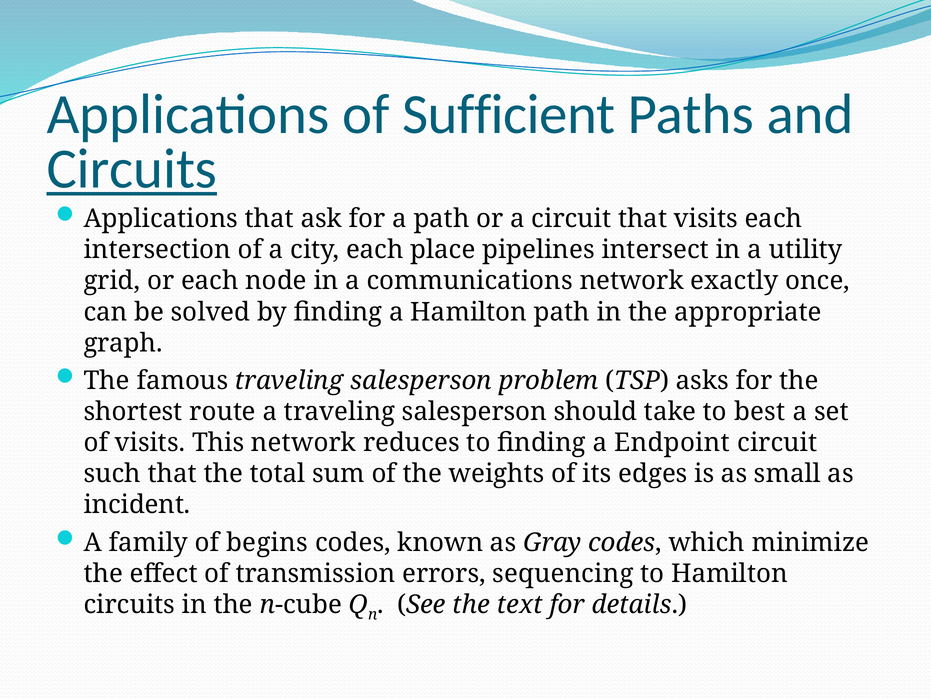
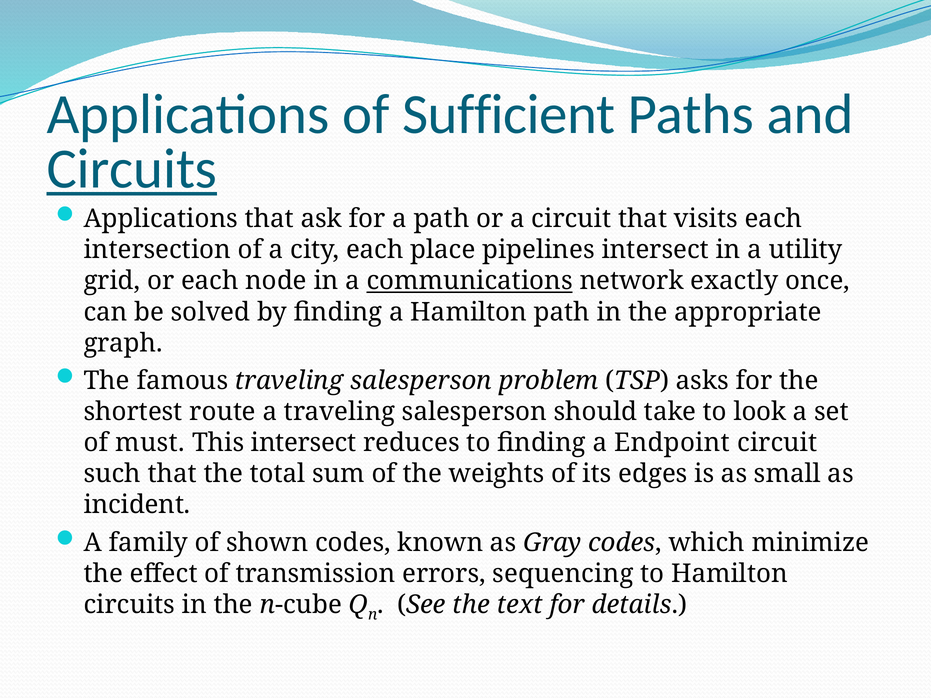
communications underline: none -> present (470, 281)
best: best -> look (760, 412)
of visits: visits -> must (150, 443)
This network: network -> intersect (304, 443)
begins: begins -> shown (267, 543)
